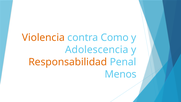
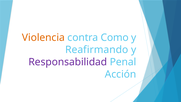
Adolescencia: Adolescencia -> Reafirmando (97, 50)
Responsabilidad colour: orange -> purple (68, 62)
Menos: Menos -> Acción (121, 74)
